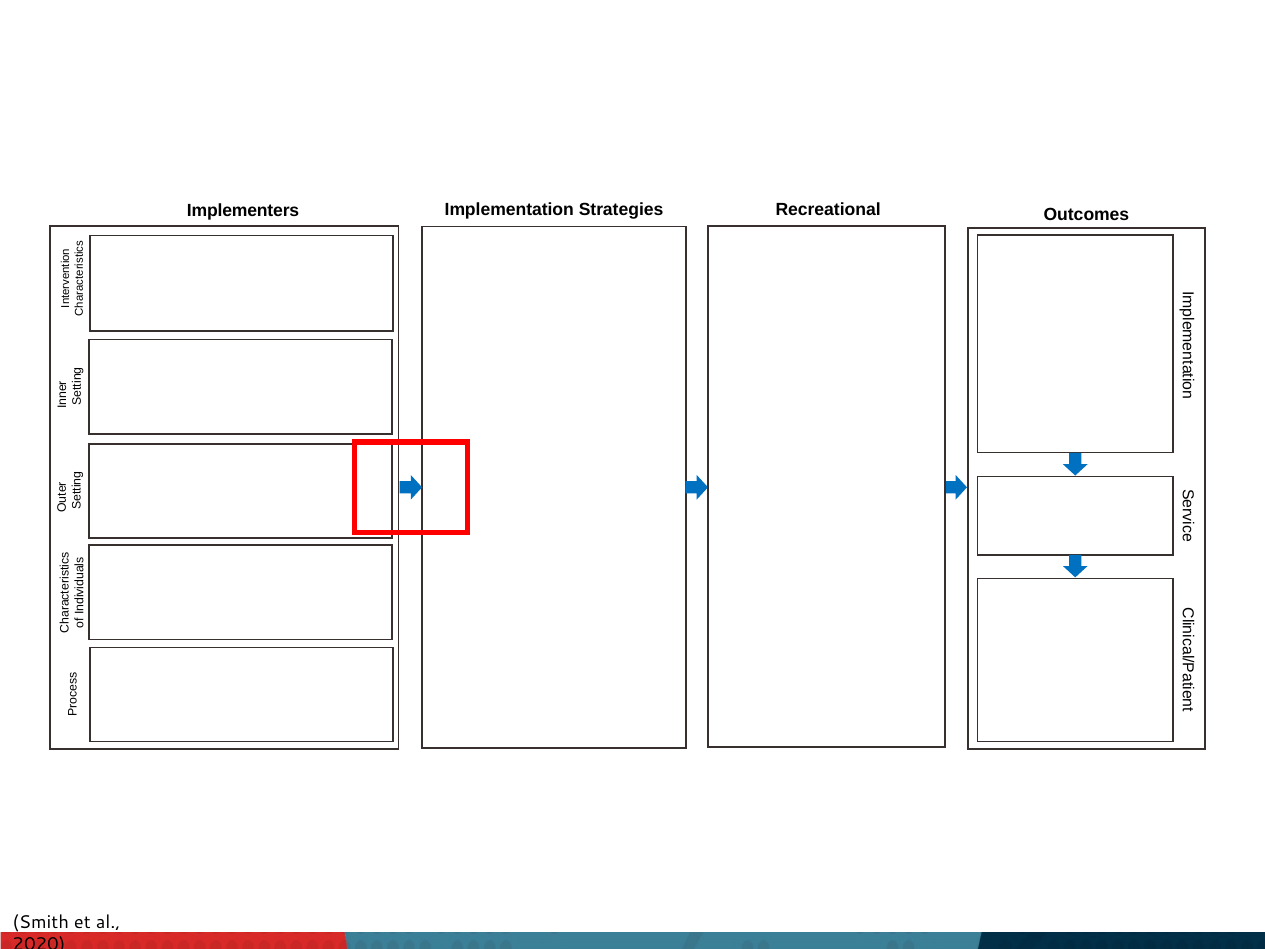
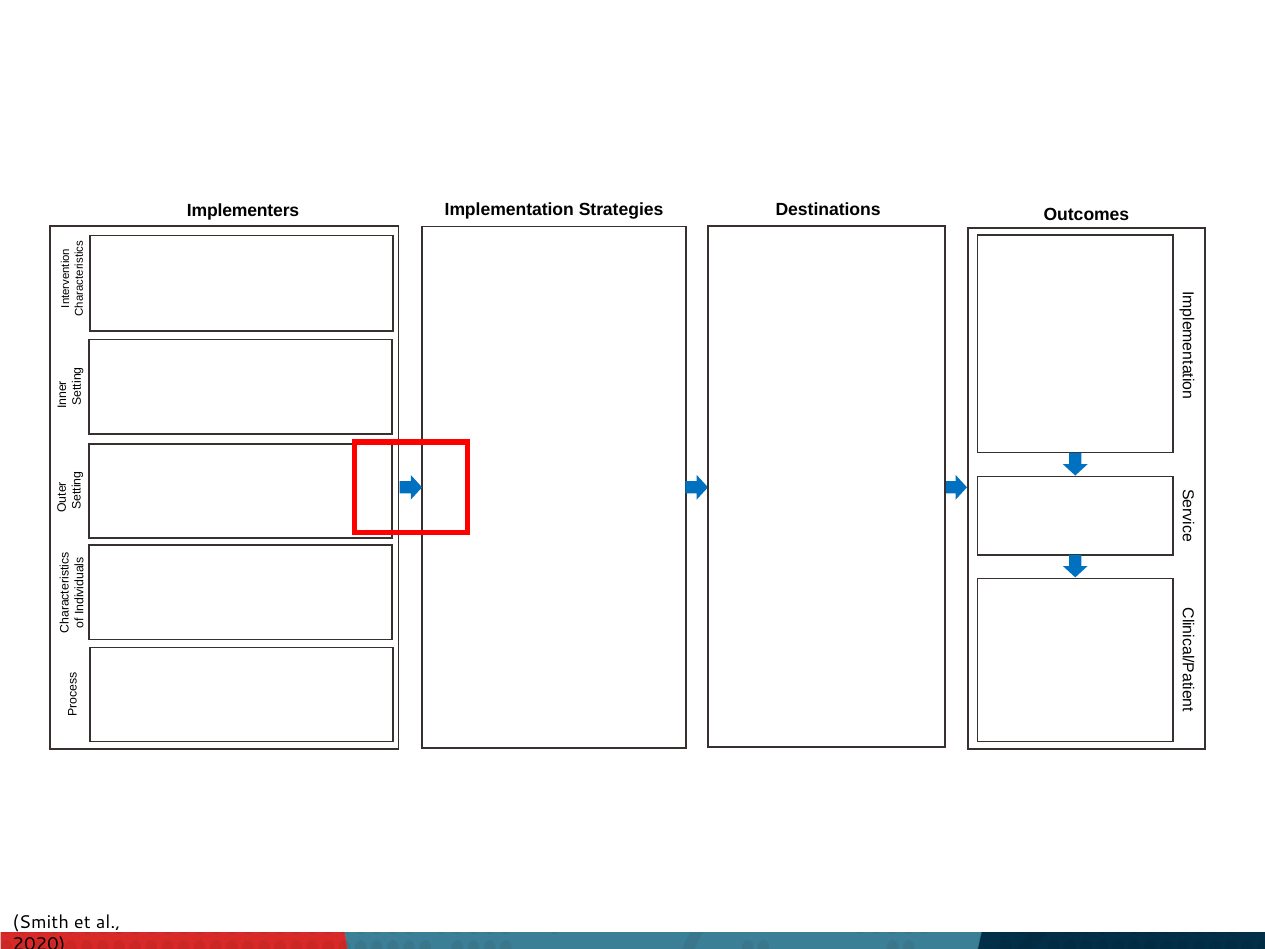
Recreational: Recreational -> Destinations (828, 209)
